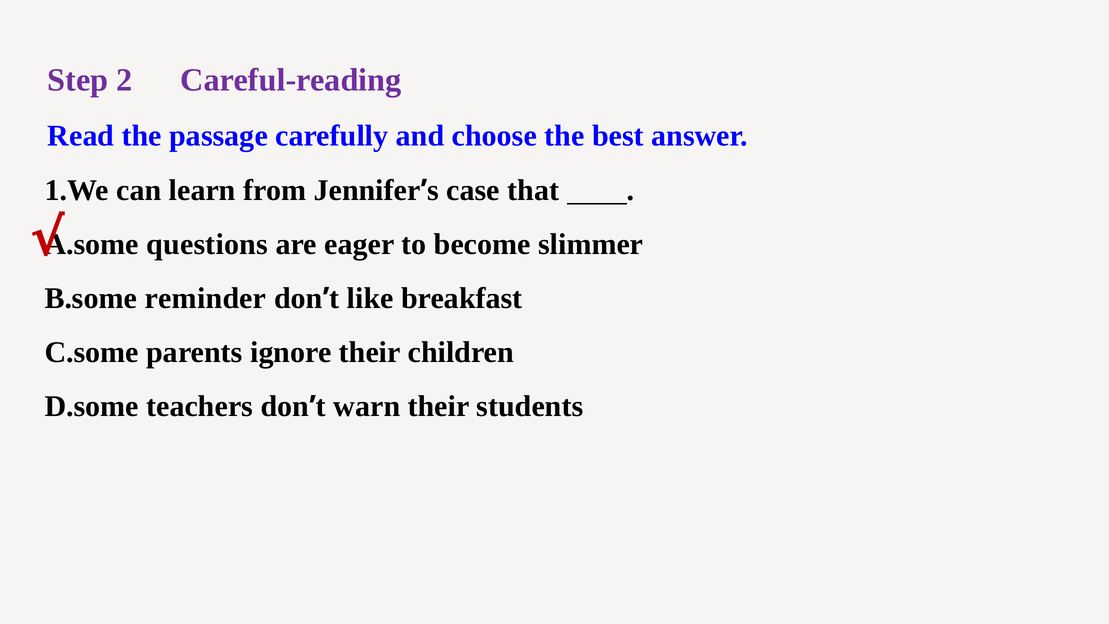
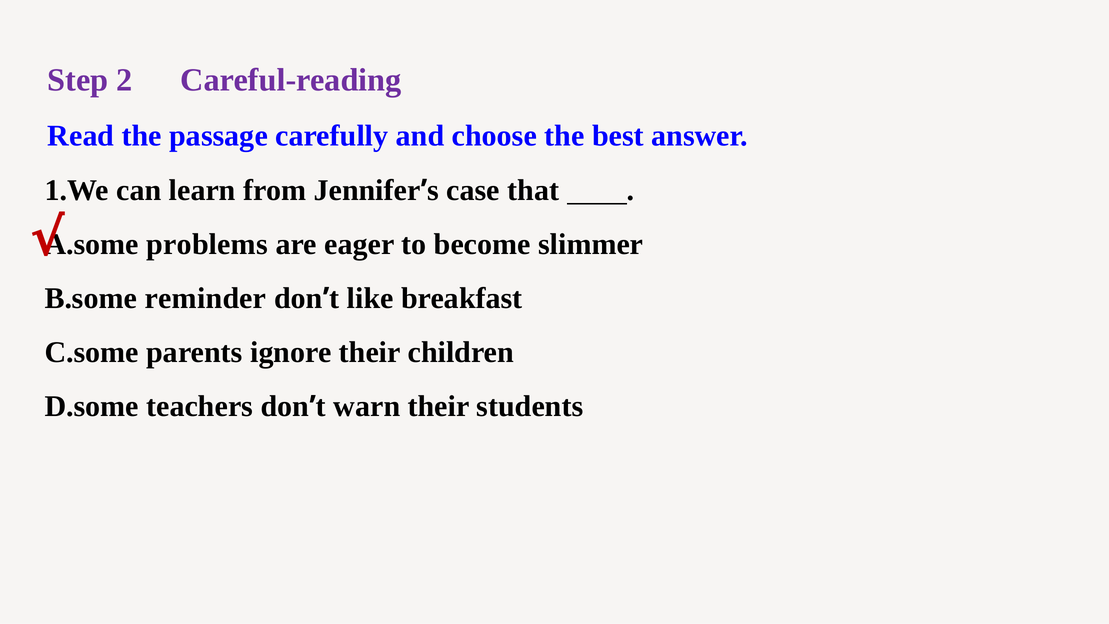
questions: questions -> problems (207, 244)
